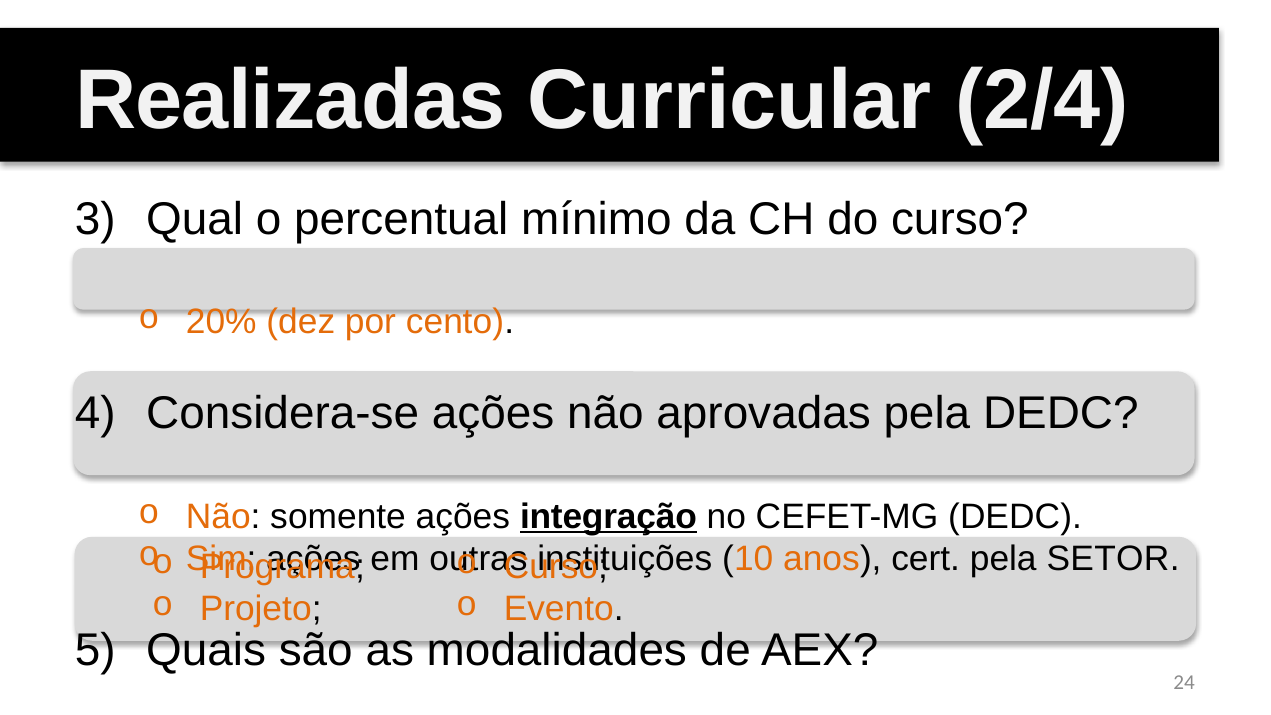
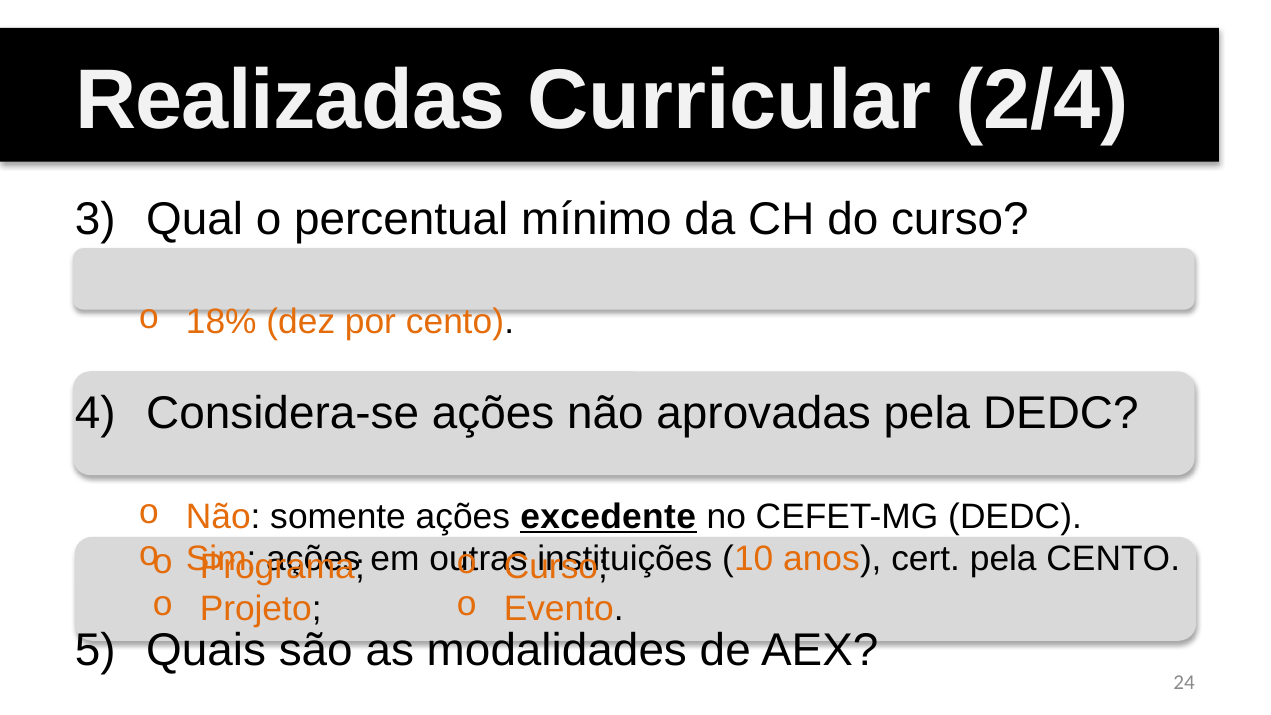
20%: 20% -> 18% (221, 322)
integração: integração -> excedente (608, 517)
pela SETOR: SETOR -> CENTO (1113, 559)
